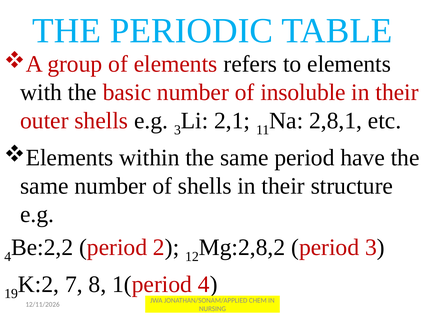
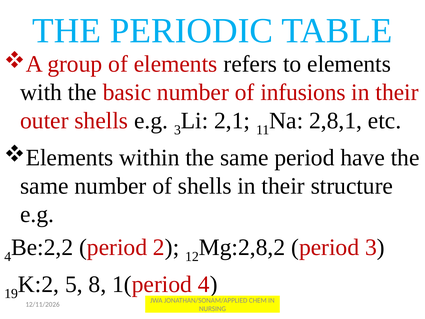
insoluble: insoluble -> infusions (303, 92)
7: 7 -> 5 (74, 284)
